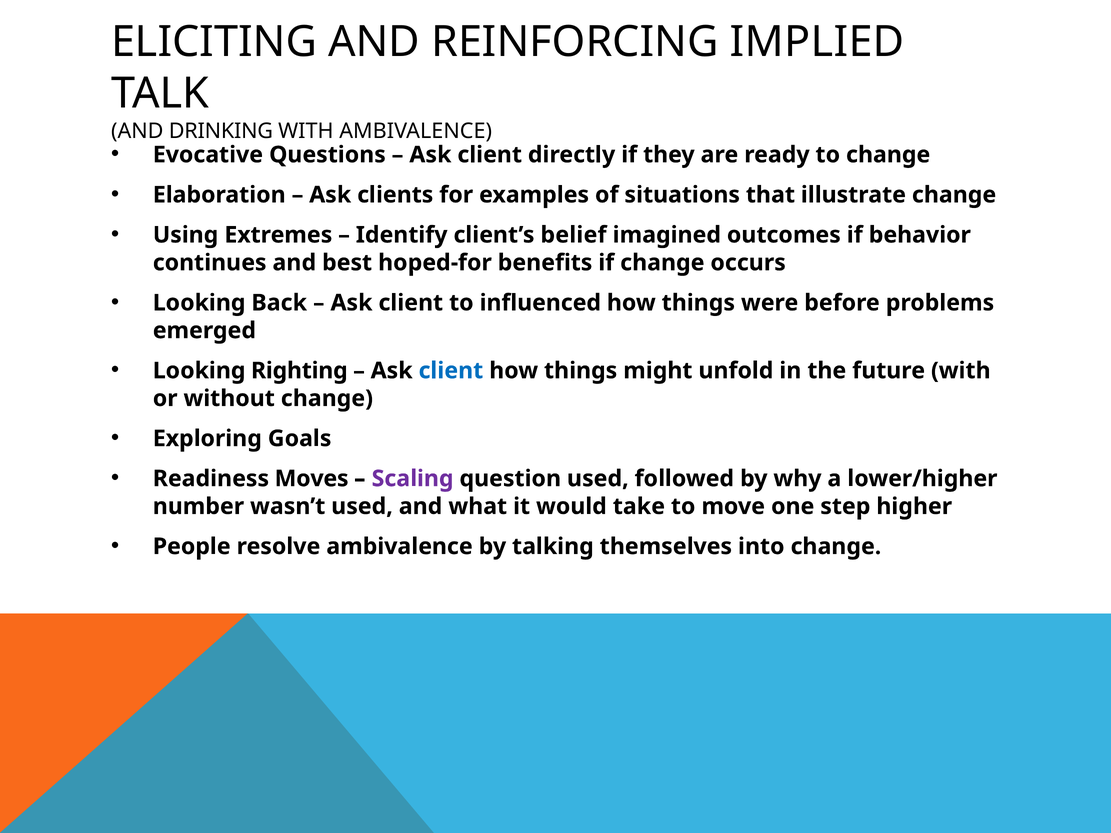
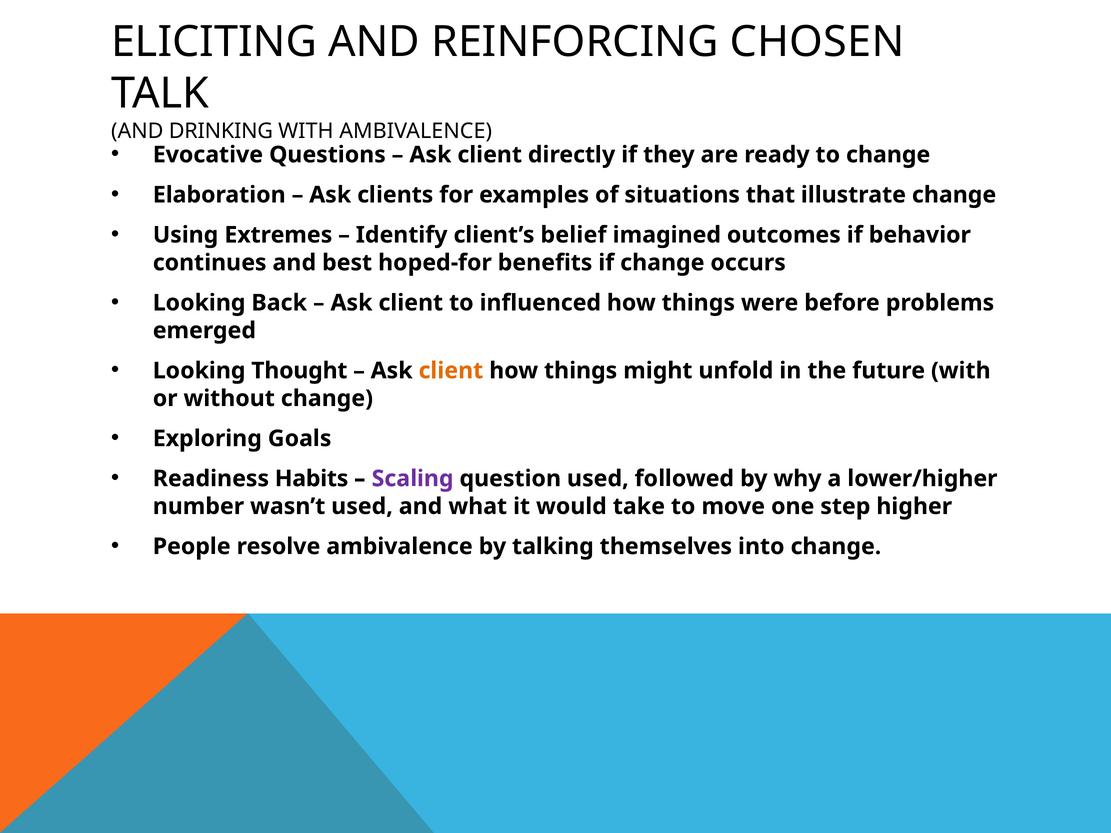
IMPLIED: IMPLIED -> CHOSEN (817, 42)
Righting: Righting -> Thought (299, 371)
client colour: blue -> orange (451, 371)
Moves: Moves -> Habits (312, 479)
